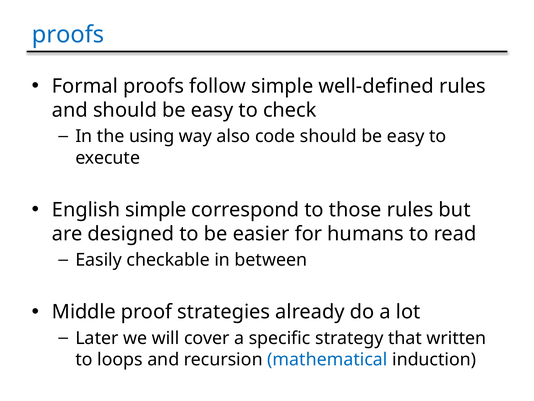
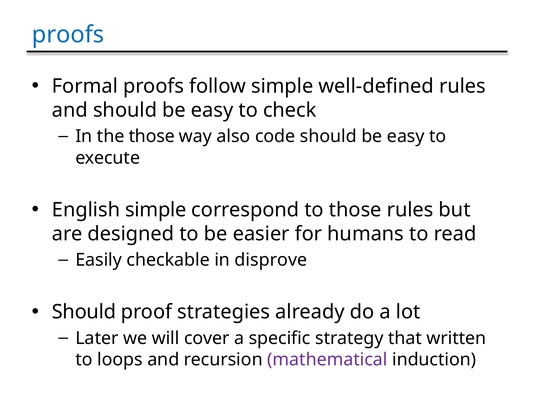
the using: using -> those (152, 136)
between: between -> disprove (271, 260)
Middle: Middle -> Should (84, 312)
mathematical colour: blue -> purple (327, 359)
